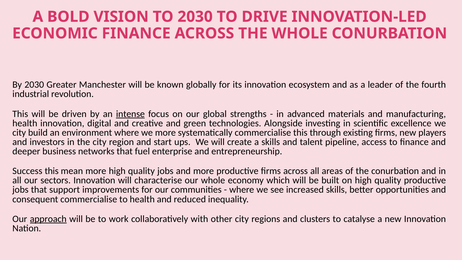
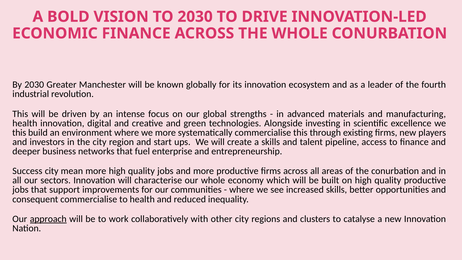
intense underline: present -> none (130, 114)
city: city -> this (19, 133)
Success this: this -> city (52, 171)
